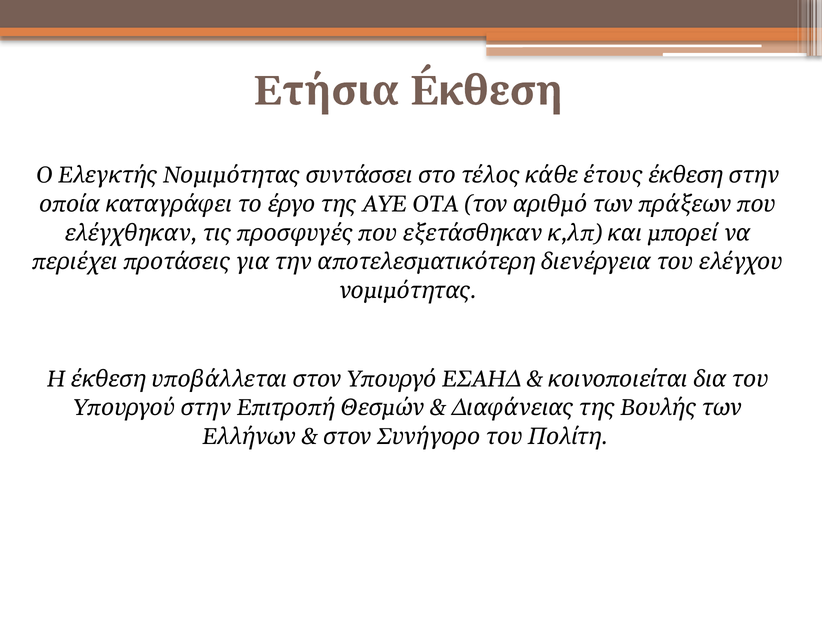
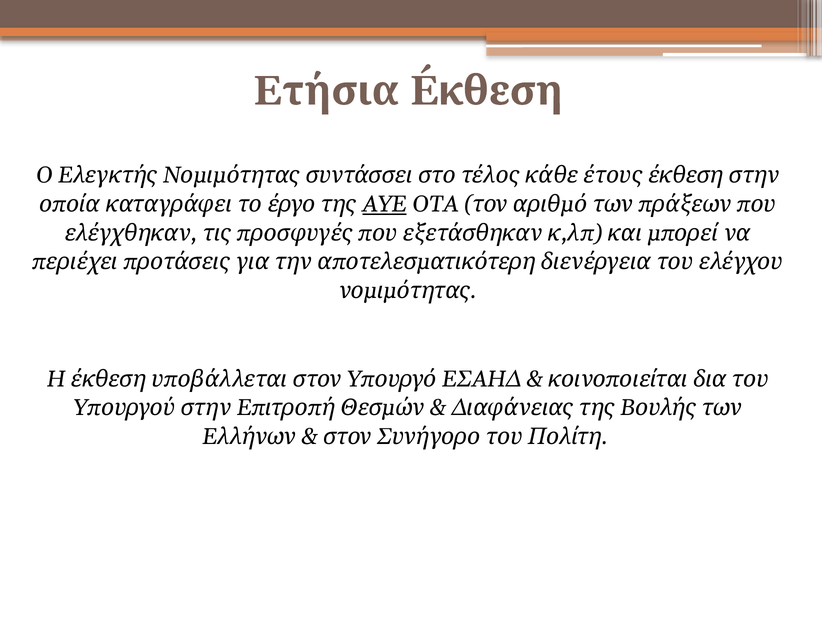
ΑΥΕ underline: none -> present (384, 204)
